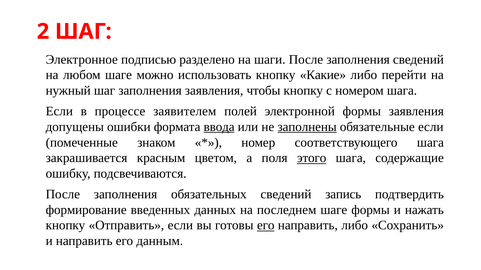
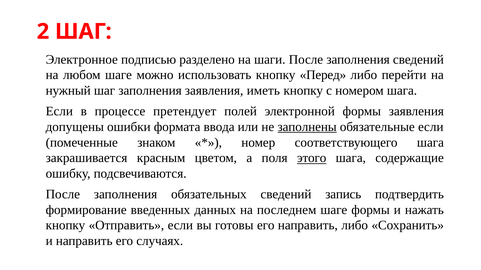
Какие: Какие -> Перед (323, 75)
чтобы: чтобы -> иметь (263, 91)
заявителем: заявителем -> претендует (185, 111)
ввода underline: present -> none (219, 127)
его underline: present -> none (266, 226)
данным: данным -> случаях (160, 241)
